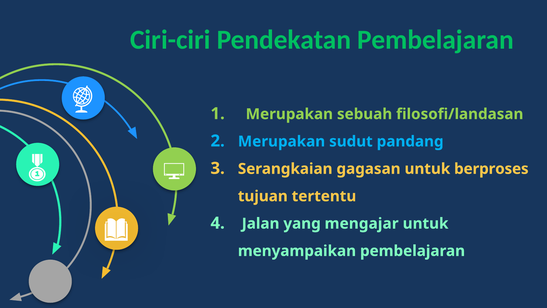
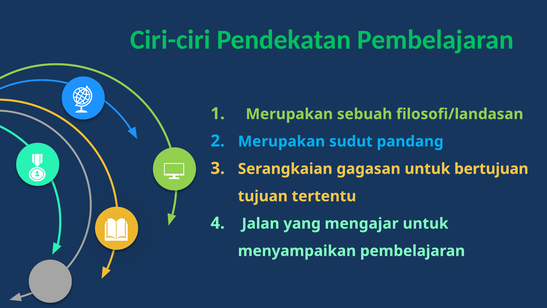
berproses: berproses -> bertujuan (491, 169)
